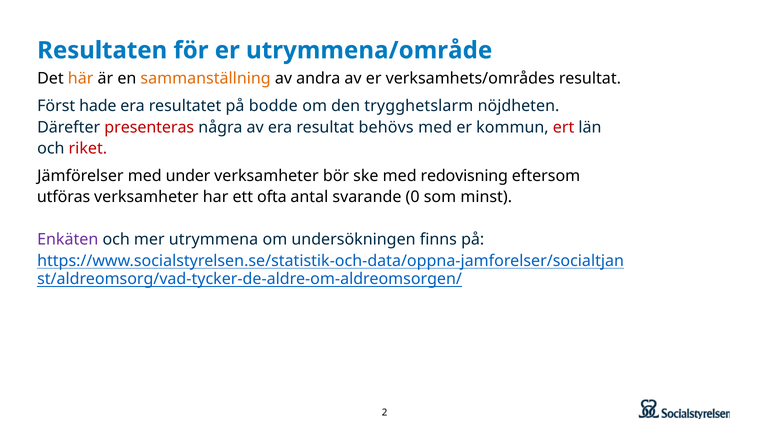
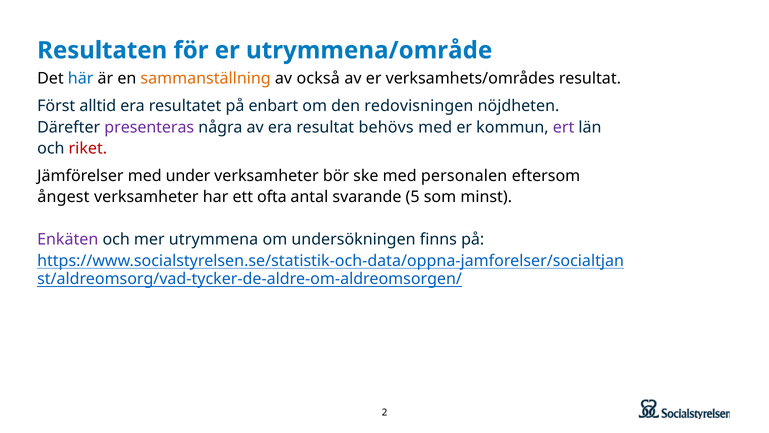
här colour: orange -> blue (81, 78)
andra: andra -> också (318, 78)
hade: hade -> alltid (98, 106)
bodde: bodde -> enbart (273, 106)
trygghetslarm: trygghetslarm -> redovisningen (419, 106)
presenteras colour: red -> purple (149, 127)
ert colour: red -> purple (564, 127)
redovisning: redovisning -> personalen (464, 176)
utföras: utföras -> ångest (63, 197)
0: 0 -> 5 (413, 197)
